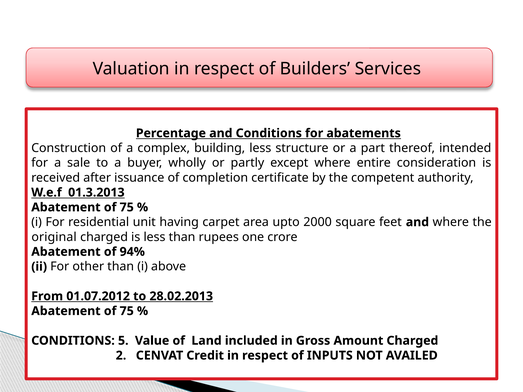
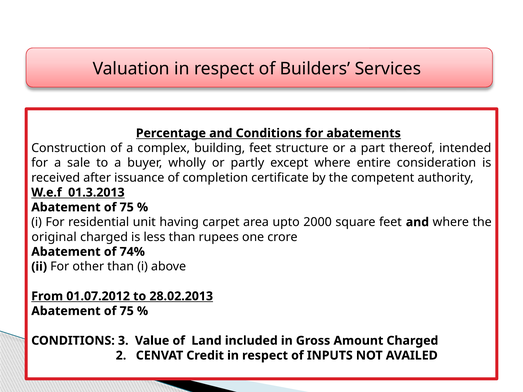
building less: less -> feet (260, 148)
94%: 94% -> 74% (132, 252)
5: 5 -> 3 (123, 341)
